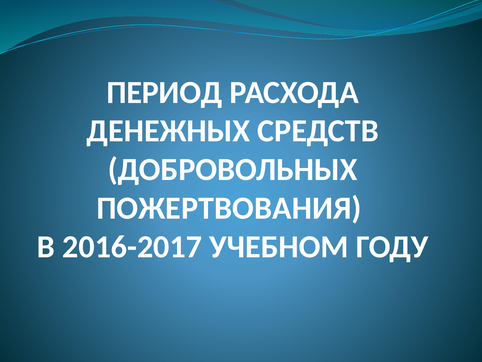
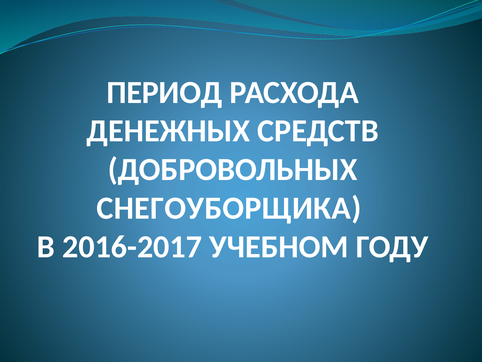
ПОЖЕРТВОВАНИЯ: ПОЖЕРТВОВАНИЯ -> СНЕГОУБОРЩИКА (229, 208)
